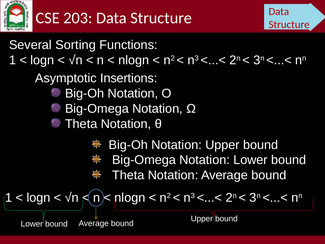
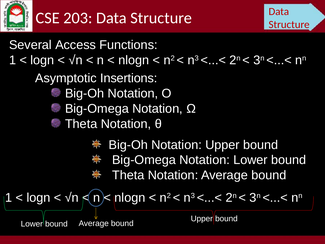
Sorting: Sorting -> Access (76, 45)
